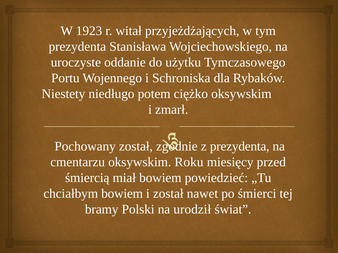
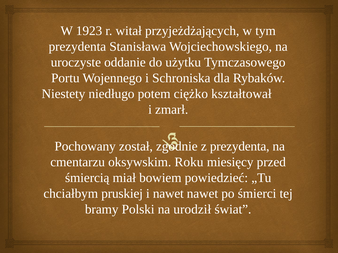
ciężko oksywskim: oksywskim -> kształtował (241, 94)
chciałbym bowiem: bowiem -> pruskiej (122, 194)
i został: został -> nawet (168, 194)
